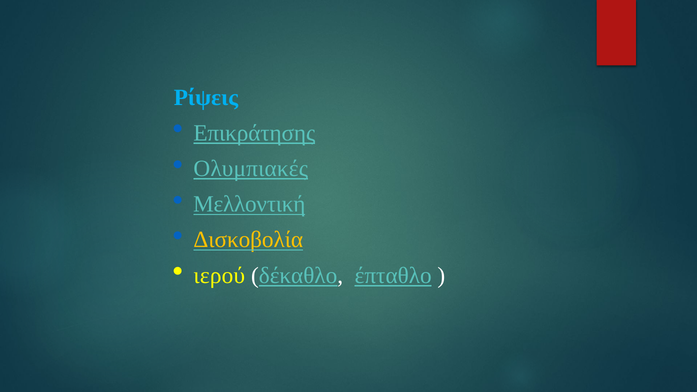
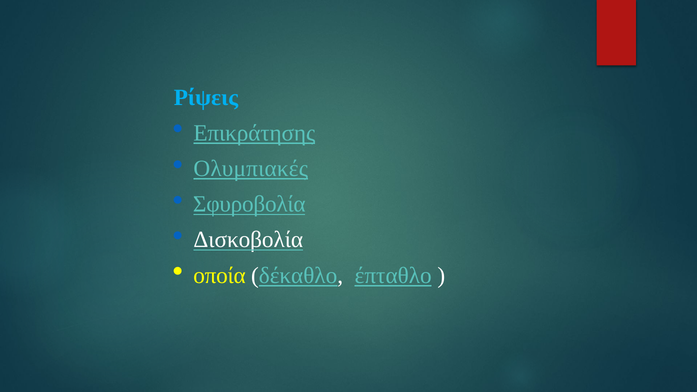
Μελλοντική: Μελλοντική -> Σφυροβολία (249, 204)
Δισκοβολία colour: yellow -> white (248, 240)
ιερού: ιερού -> οποία (219, 275)
